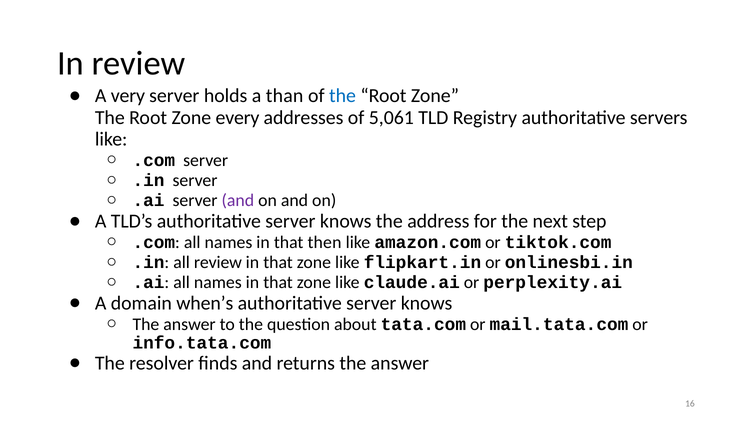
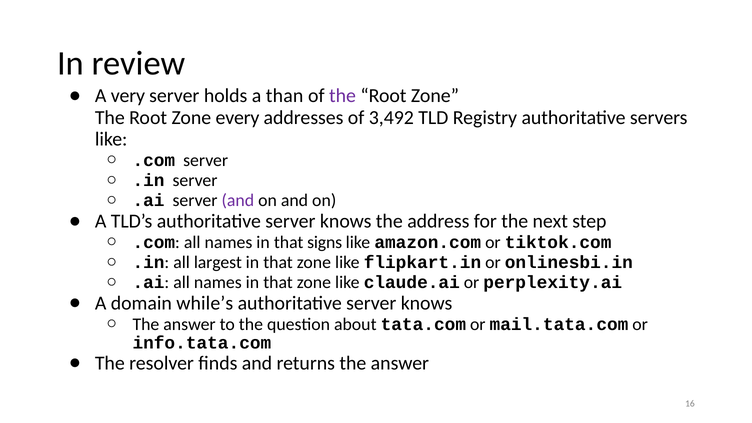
the colour: blue -> purple (343, 96)
5,061: 5,061 -> 3,492 (391, 118)
then: then -> signs (325, 242)
all review: review -> largest (218, 262)
when’s: when’s -> while’s (205, 303)
